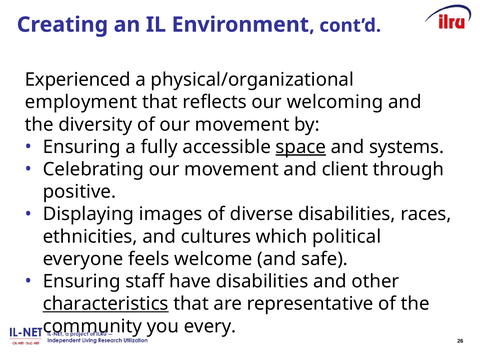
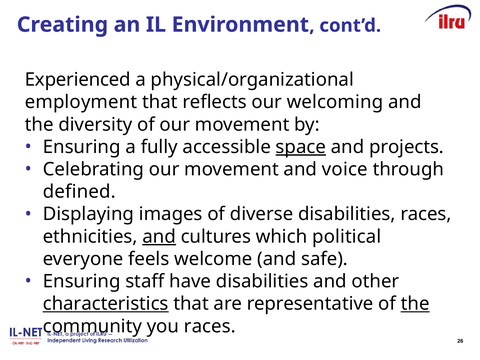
systems: systems -> projects (406, 147)
client: client -> voice (345, 169)
positive: positive -> defined (79, 192)
and underline: none -> present (159, 237)
the underline: none -> present (415, 304)
you every: every -> races (210, 326)
